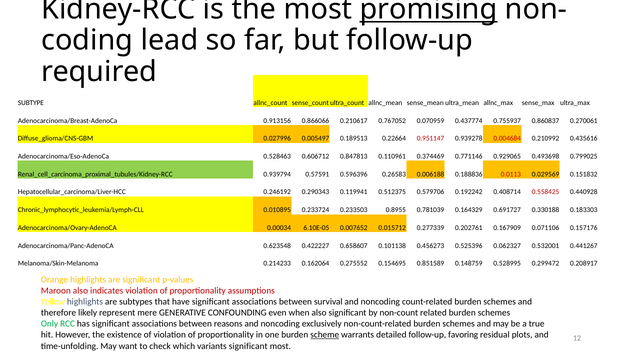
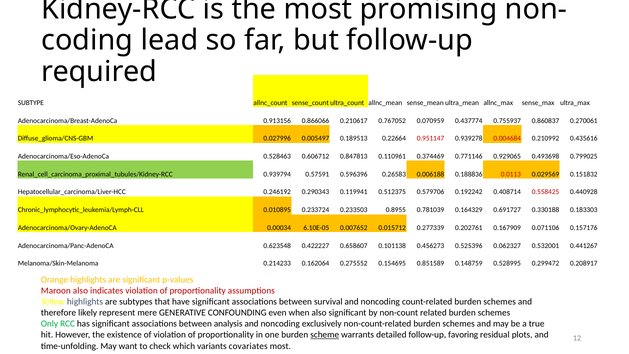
promising underline: present -> none (429, 9)
reasons: reasons -> analysis (228, 324)
variants significant: significant -> covariates (248, 346)
